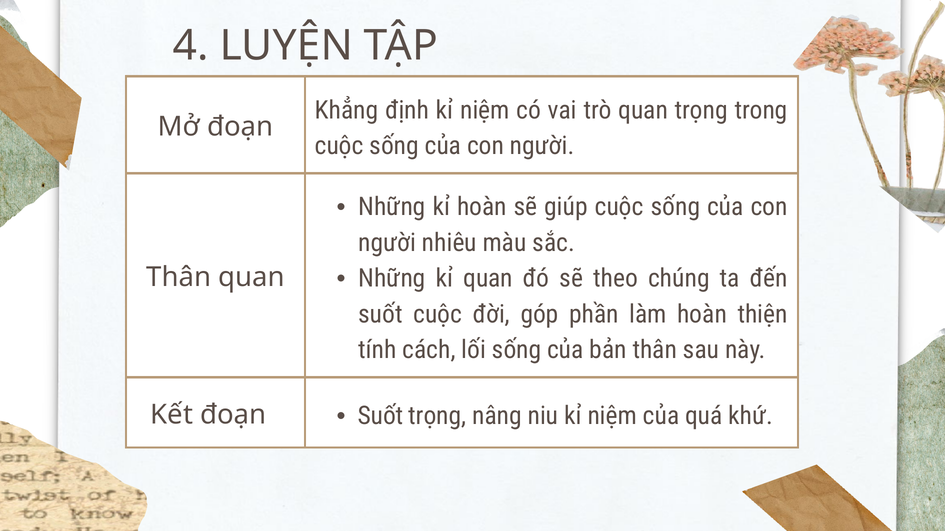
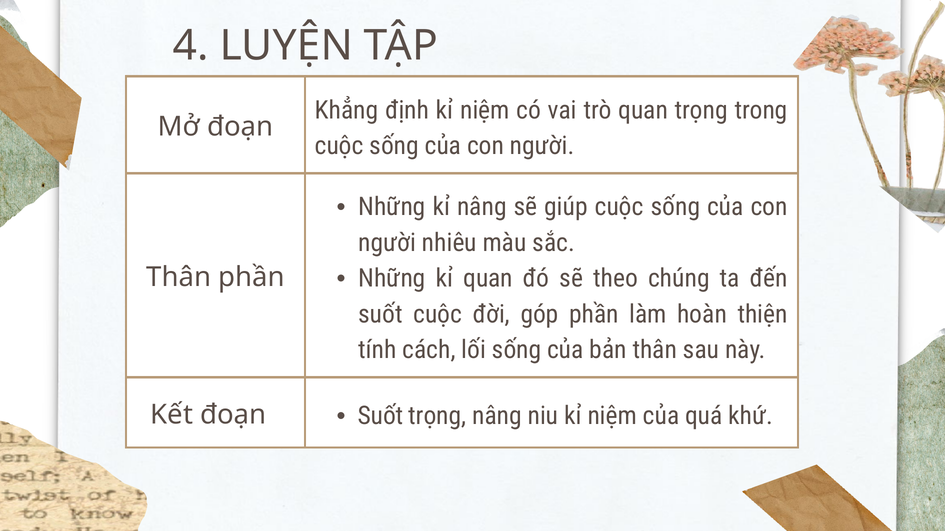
kỉ hoàn: hoàn -> nâng (482, 207)
Thân quan: quan -> phần (252, 278)
